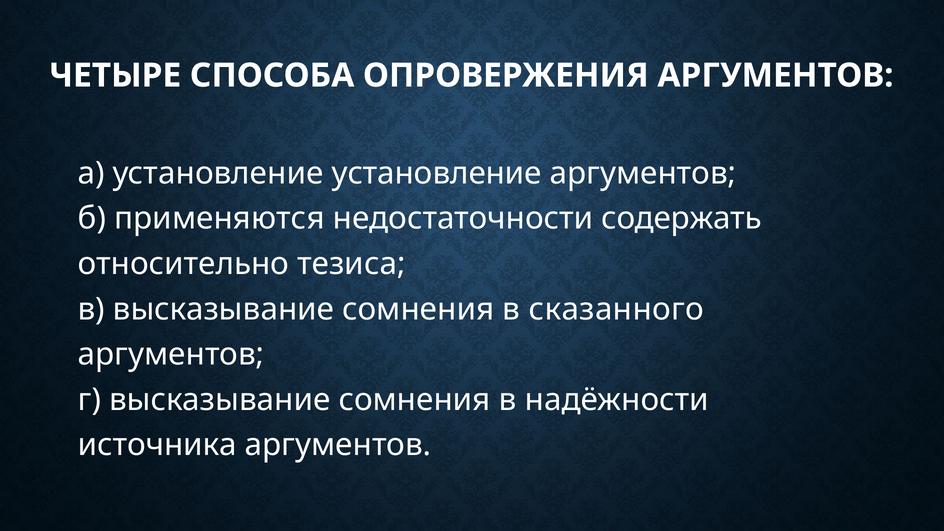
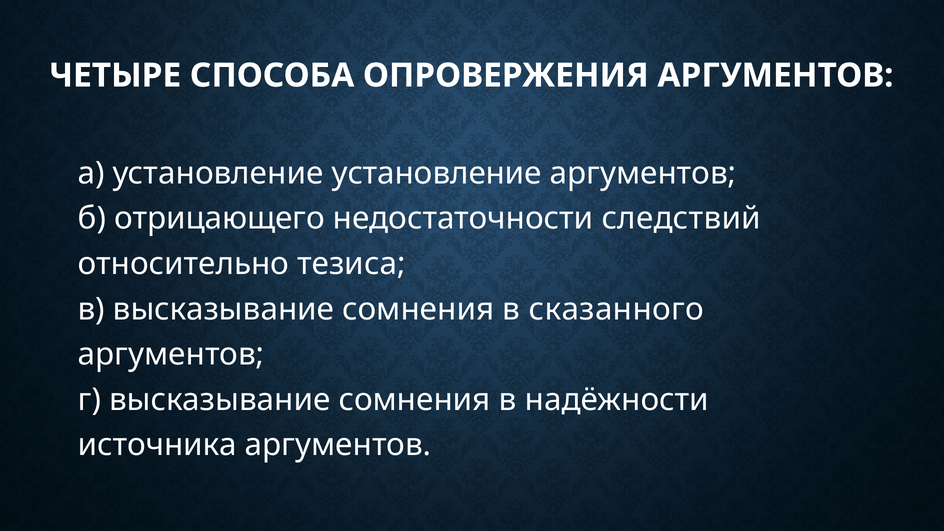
применяются: применяются -> отрицающего (219, 218)
содержать: содержать -> следствий (681, 218)
